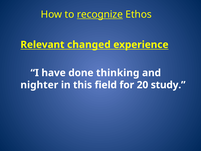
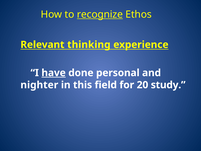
changed: changed -> thinking (89, 45)
have underline: none -> present (54, 73)
thinking: thinking -> personal (118, 73)
